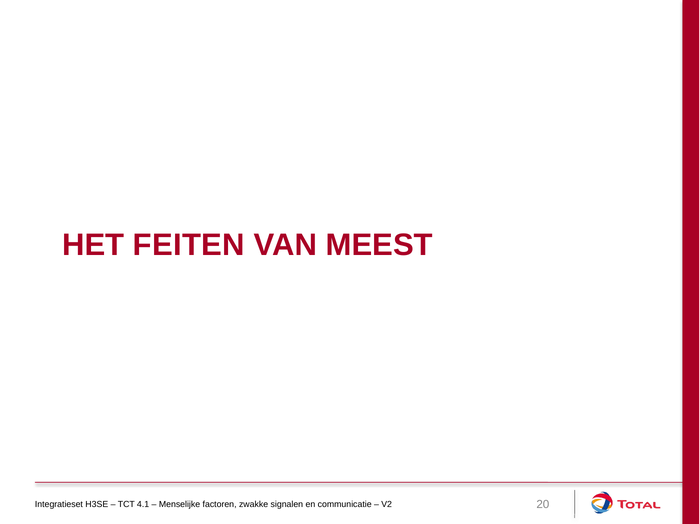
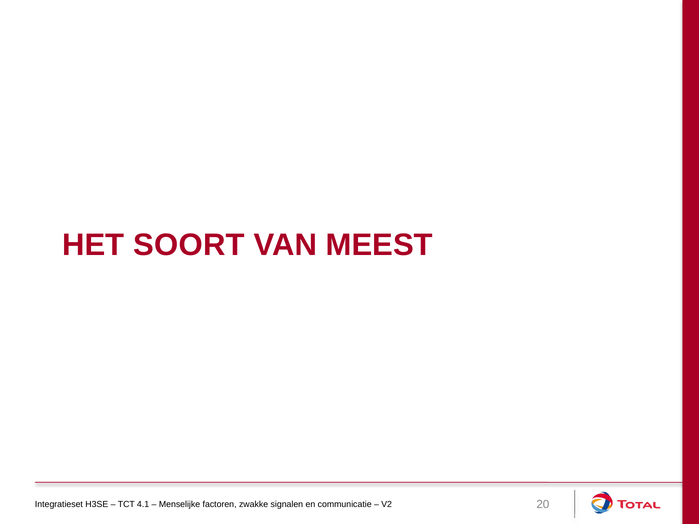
FEITEN: FEITEN -> SOORT (189, 245)
